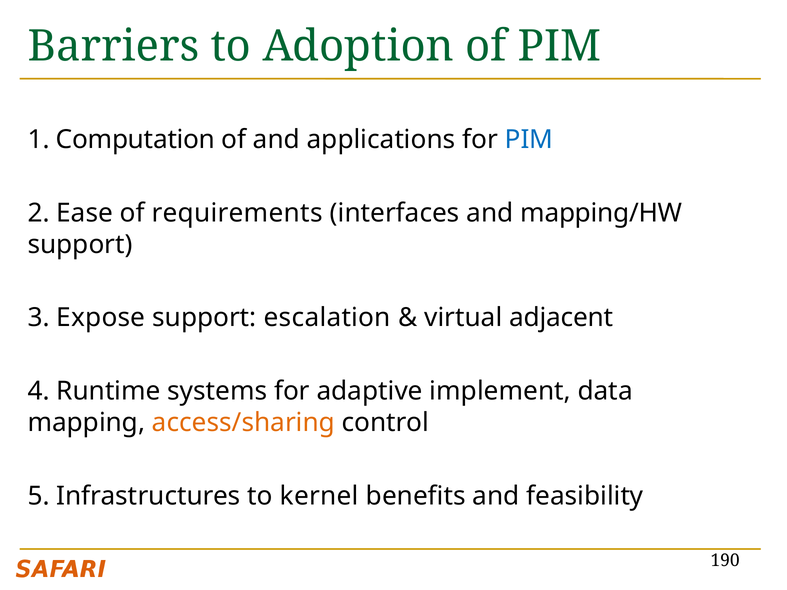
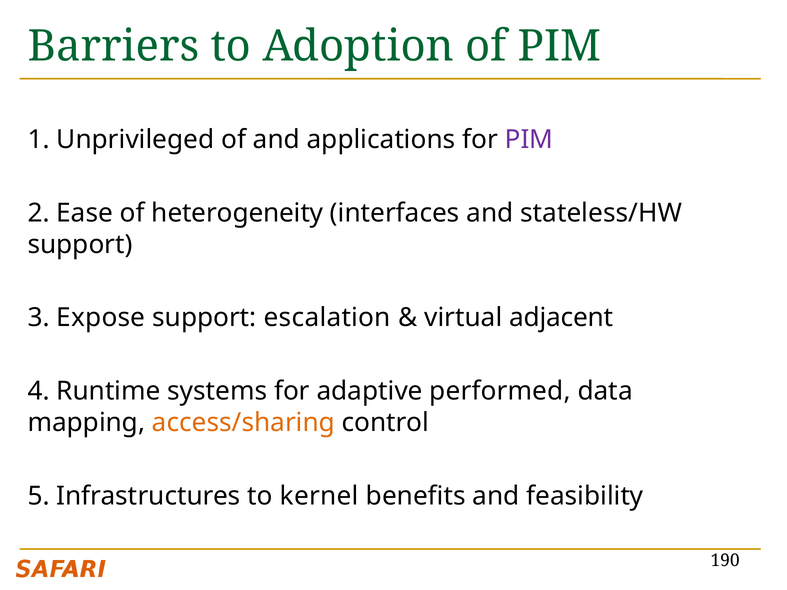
Computation: Computation -> Unprivileged (135, 140)
PIM colour: blue -> purple (529, 140)
requirements: requirements -> heterogeneity (237, 213)
mapping/HW: mapping/HW -> stateless/HW (601, 213)
implement: implement -> performed (500, 391)
